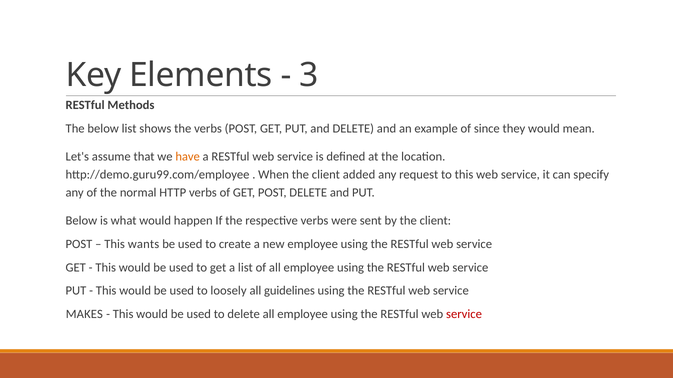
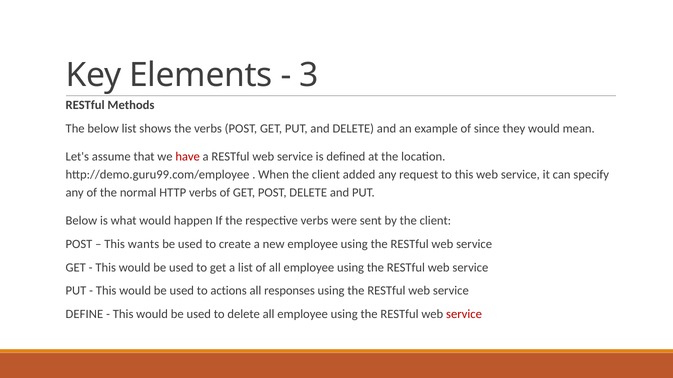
have colour: orange -> red (188, 157)
loosely: loosely -> actions (229, 291)
guidelines: guidelines -> responses (290, 291)
MAKES: MAKES -> DEFINE (84, 315)
